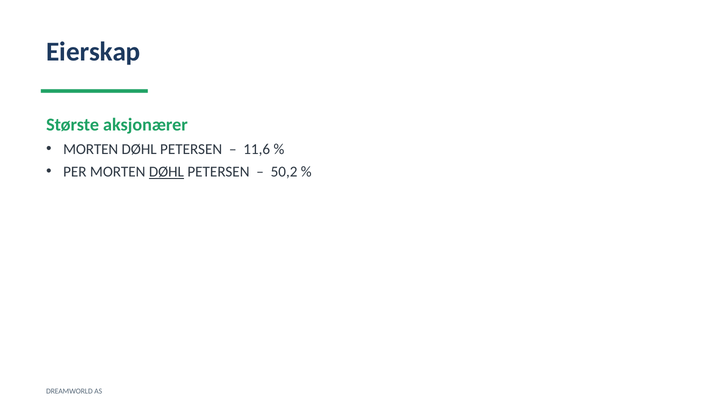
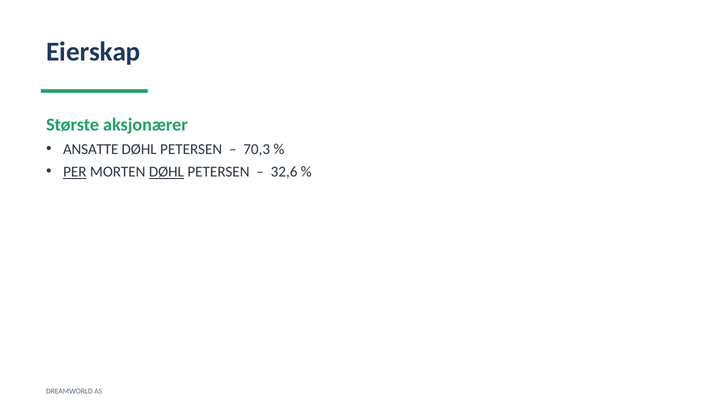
MORTEN: MORTEN -> ANSATTE (91, 149)
11,6: 11,6 -> 70,3 (257, 149)
PER underline: none -> present (75, 172)
50,2: 50,2 -> 32,6 (284, 172)
